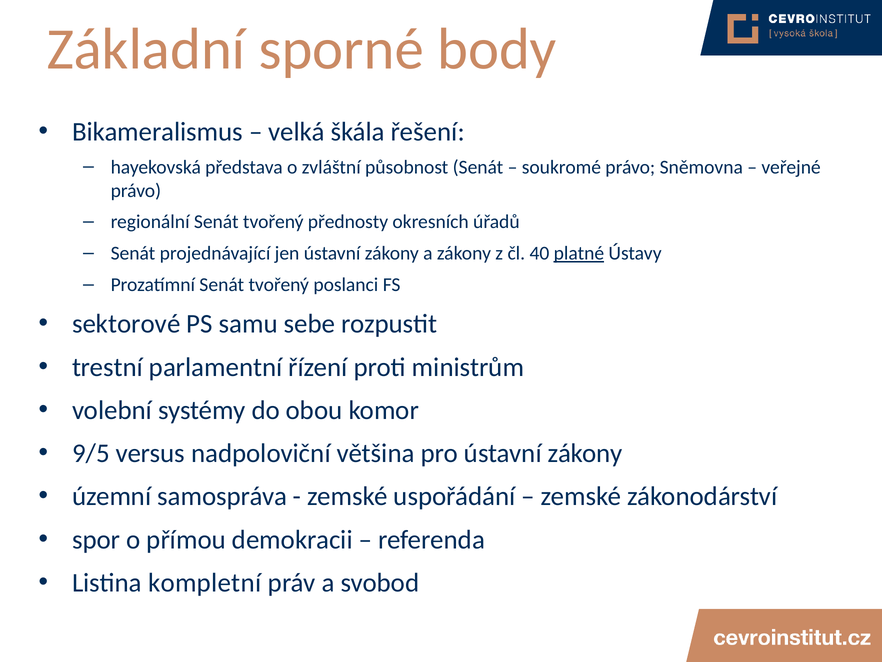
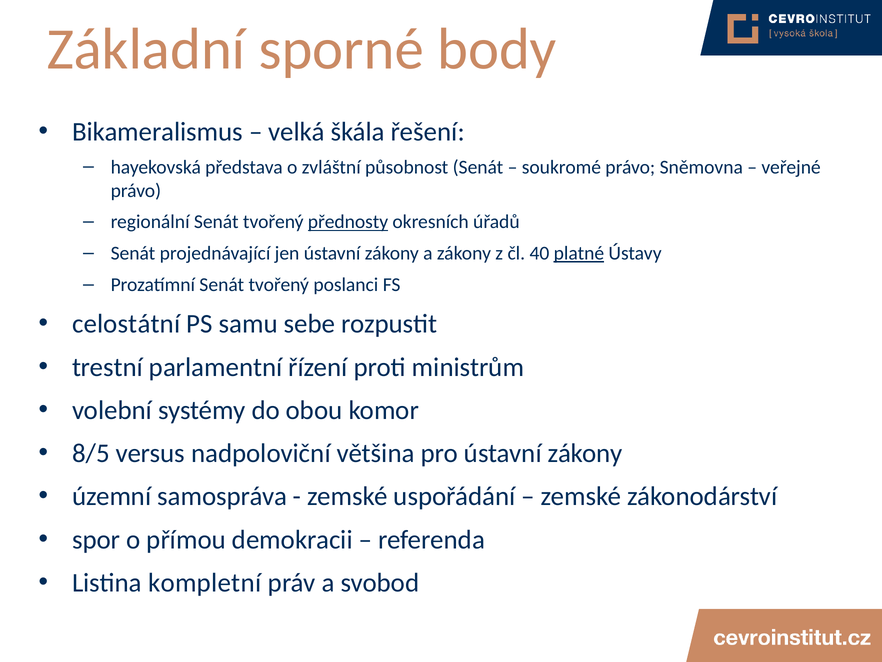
přednosty underline: none -> present (348, 222)
sektorové: sektorové -> celostátní (126, 324)
9/5: 9/5 -> 8/5 (91, 453)
